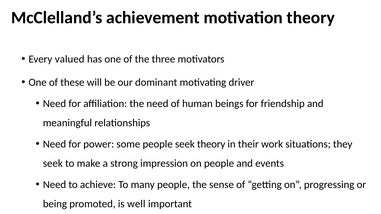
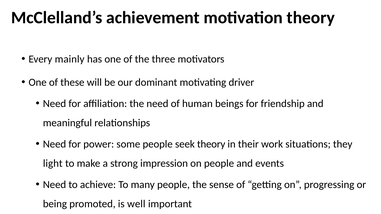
valued: valued -> mainly (70, 59)
seek: seek -> light (53, 164)
